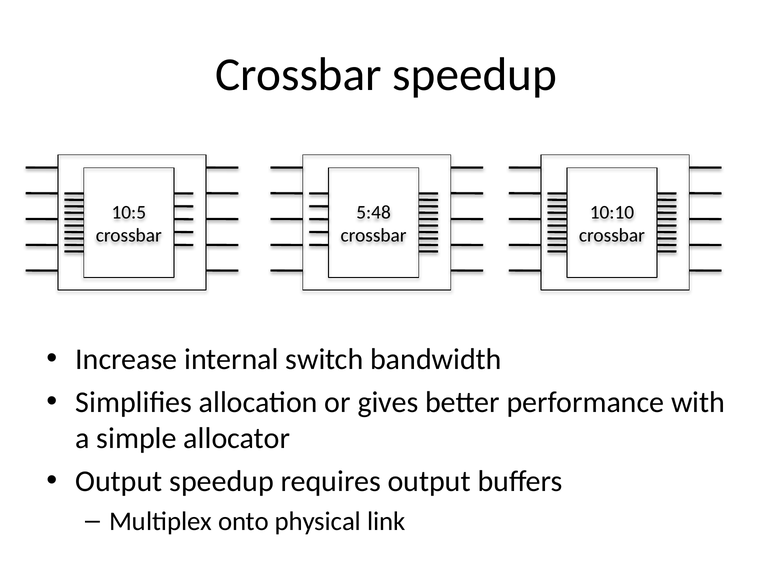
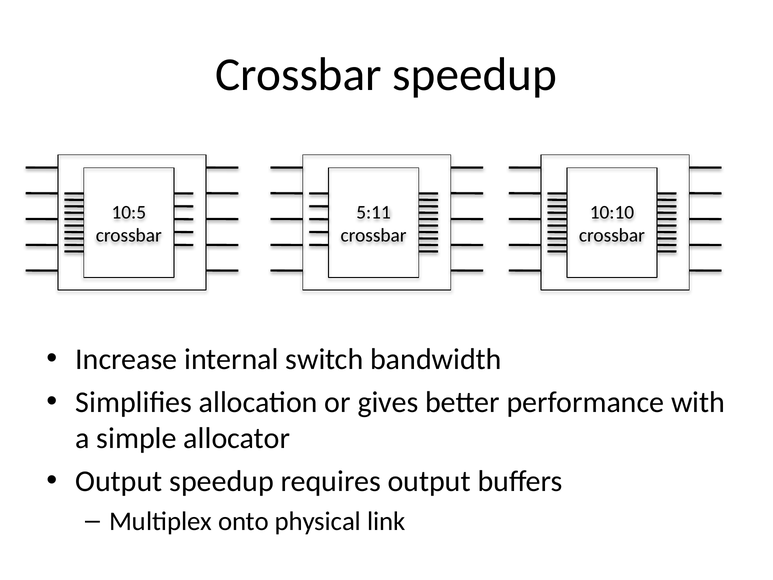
5:48: 5:48 -> 5:11 (374, 212)
